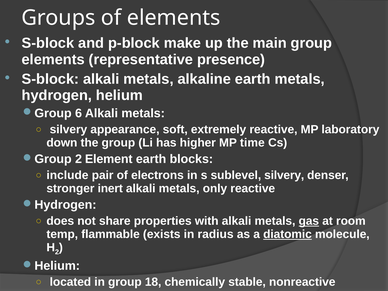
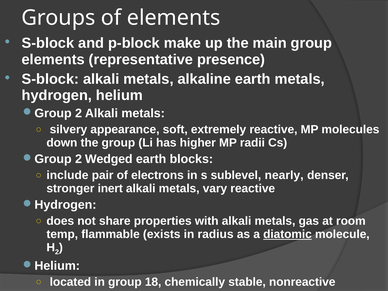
6: 6 -> 2 (79, 113)
laboratory: laboratory -> molecules (350, 129)
time: time -> radii (252, 143)
Element: Element -> Wedged (109, 159)
sublevel silvery: silvery -> nearly (284, 175)
only: only -> vary (215, 188)
gas underline: present -> none (309, 221)
